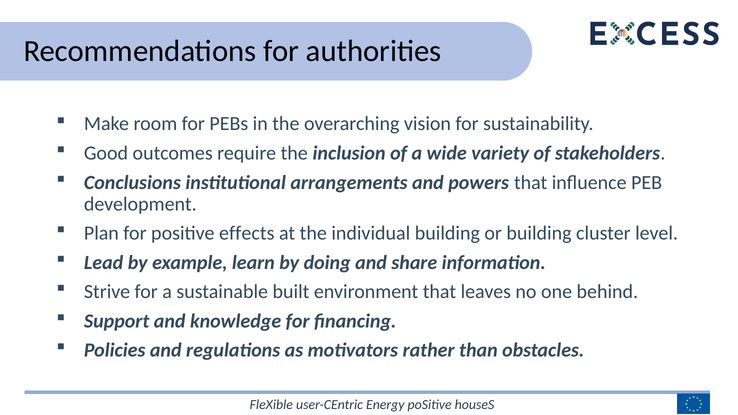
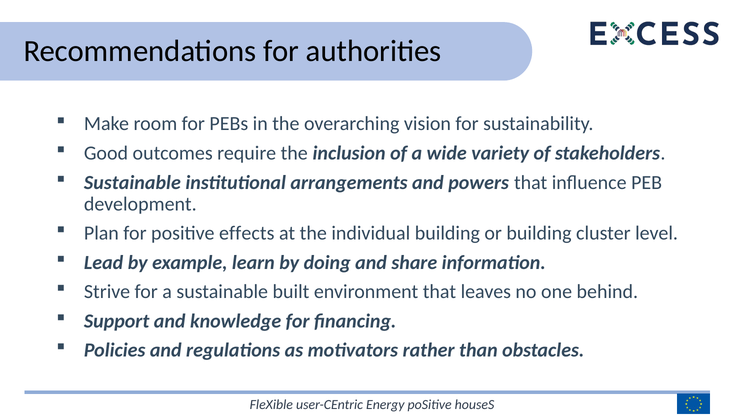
Conclusions: Conclusions -> Sustainable (132, 182)
